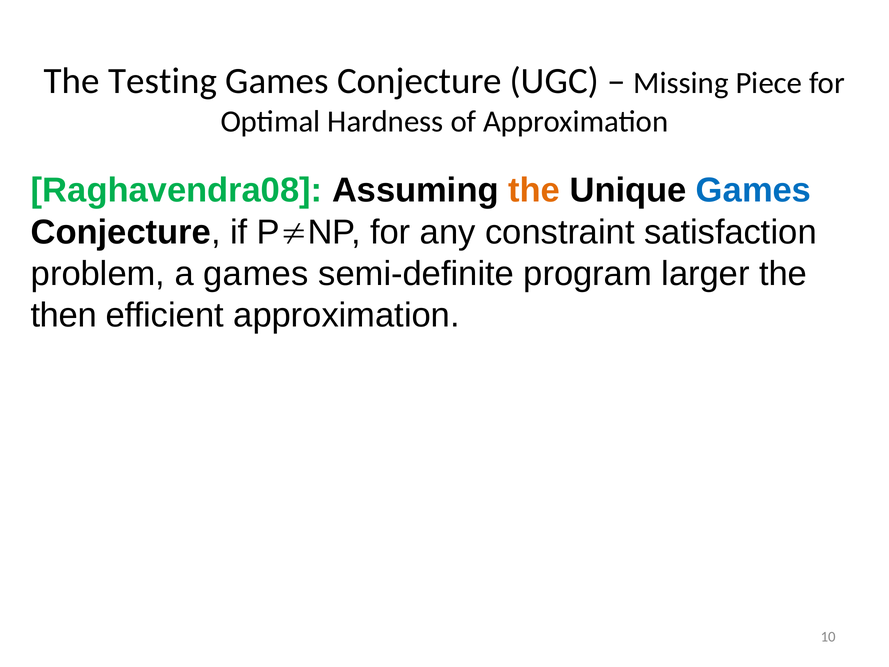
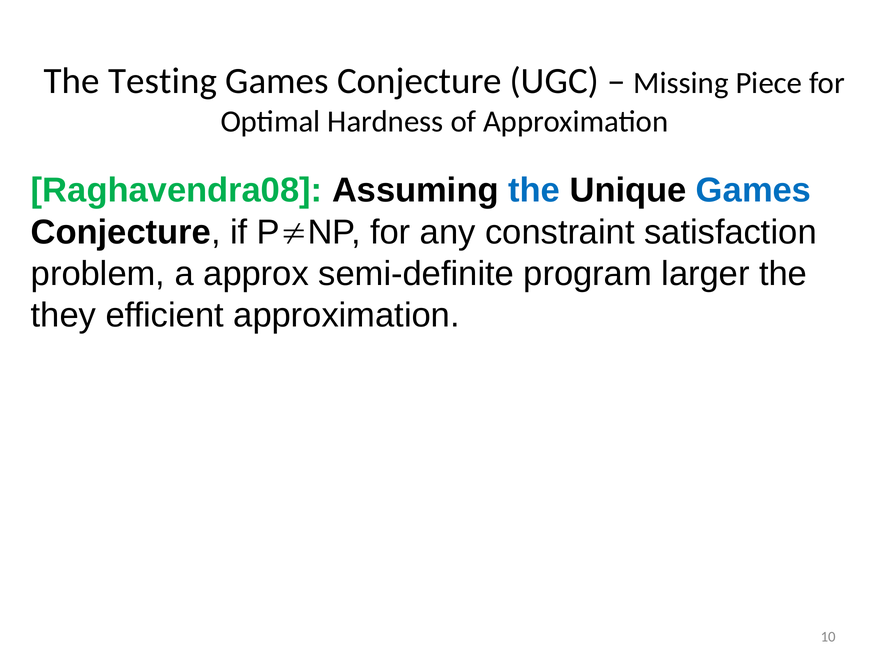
the colour: orange -> blue (534, 191)
a games: games -> approx (256, 274)
then: then -> they (64, 315)
